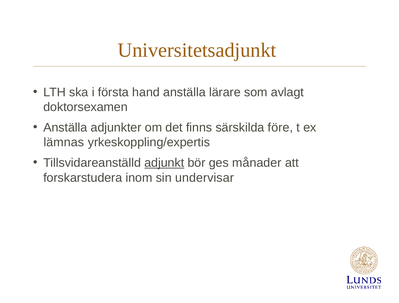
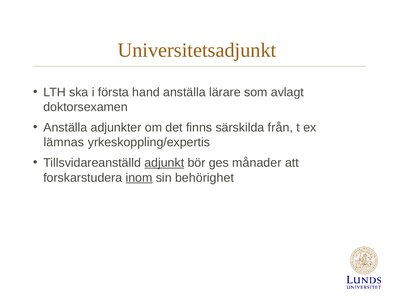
före: före -> från (280, 128)
inom underline: none -> present (139, 178)
undervisar: undervisar -> behörighet (204, 178)
